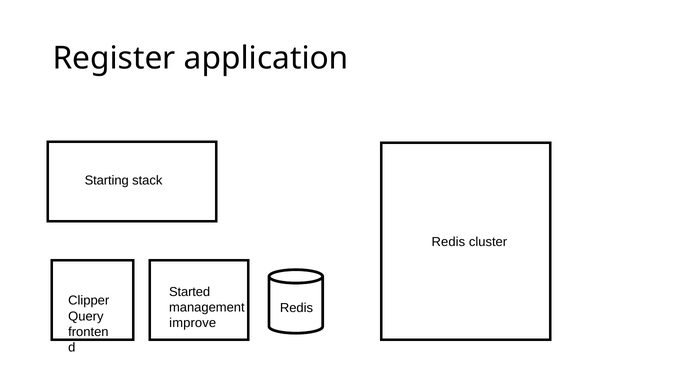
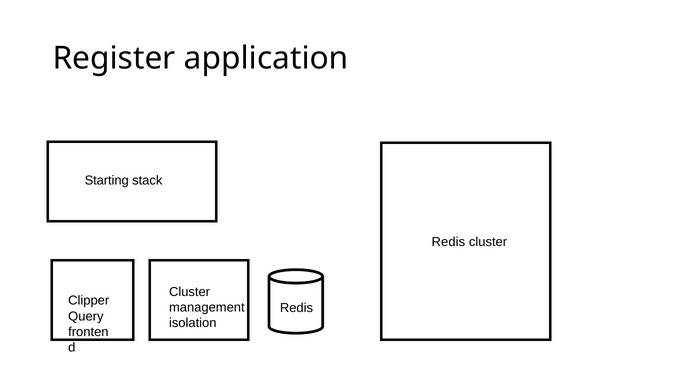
Started: Started -> Cluster (190, 292)
improve: improve -> isolation (193, 323)
